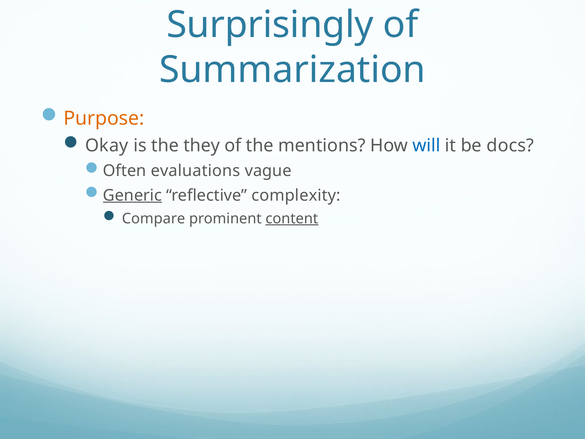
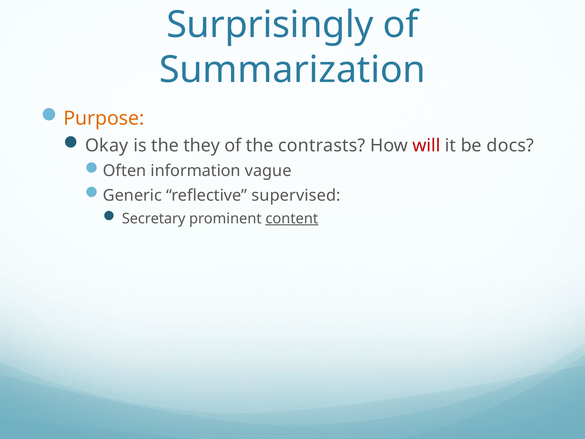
mentions: mentions -> contrasts (322, 146)
will colour: blue -> red (426, 146)
evaluations: evaluations -> information (196, 171)
Generic underline: present -> none (132, 195)
complexity: complexity -> supervised (296, 195)
Compare: Compare -> Secretary (154, 218)
